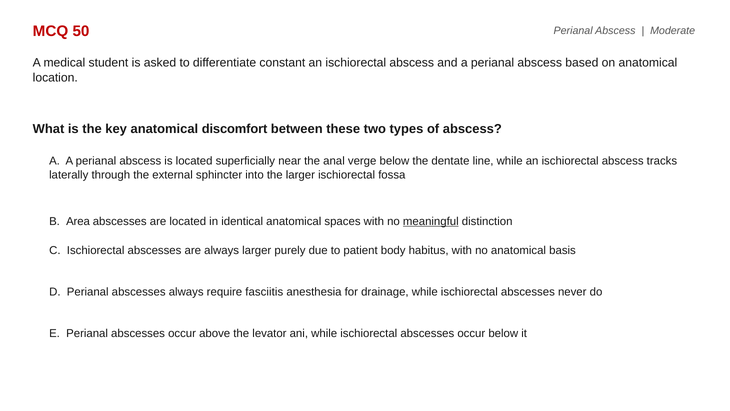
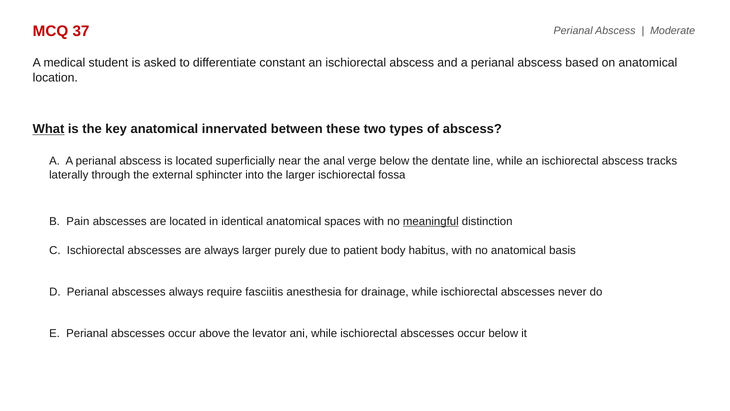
50: 50 -> 37 (81, 31)
What underline: none -> present (49, 129)
discomfort: discomfort -> innervated (234, 129)
Area: Area -> Pain (78, 221)
